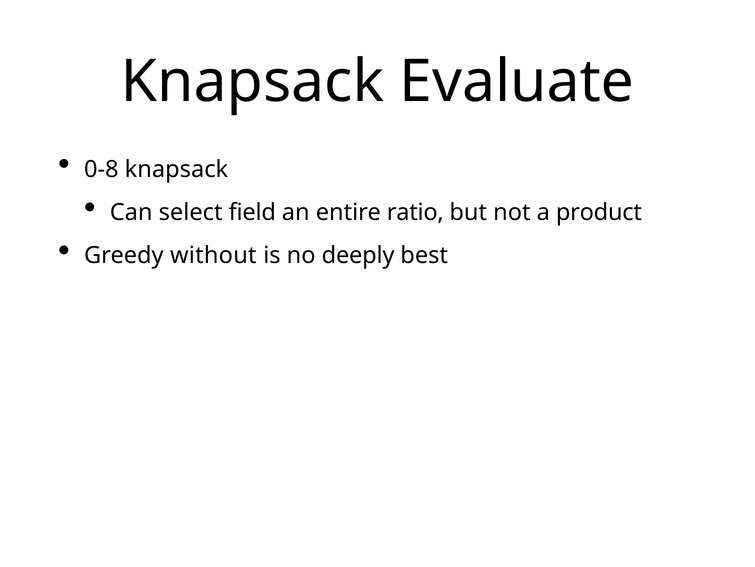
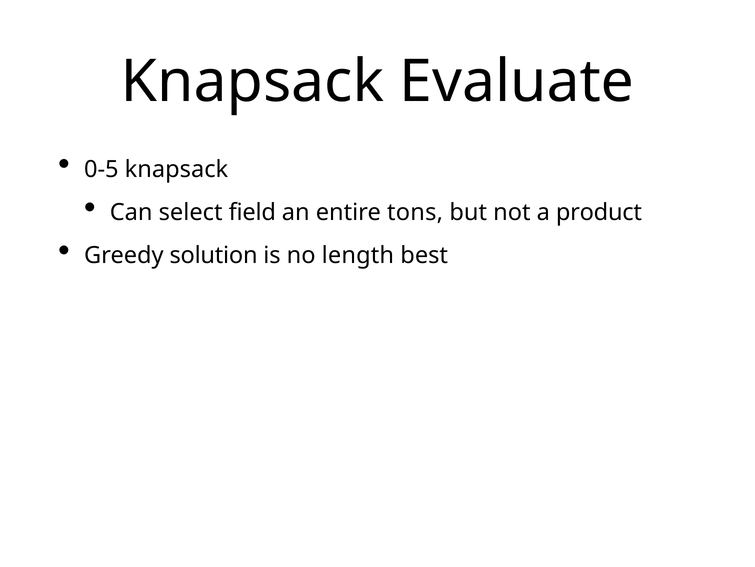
0-8: 0-8 -> 0-5 (101, 169)
ratio: ratio -> tons (415, 212)
without: without -> solution (214, 255)
deeply: deeply -> length (358, 255)
